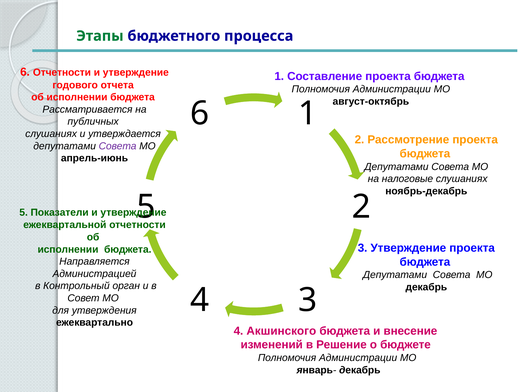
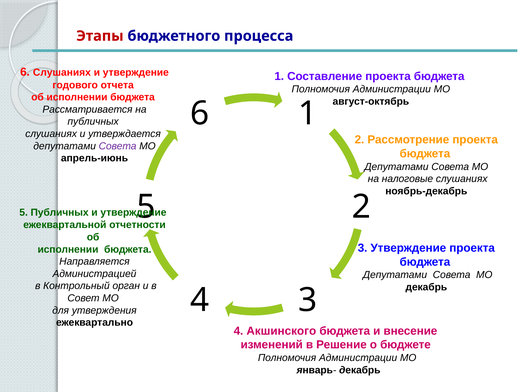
Этапы colour: green -> red (100, 36)
6 Отчетности: Отчетности -> Слушаниях (62, 72)
5 Показатели: Показатели -> Публичных (60, 212)
